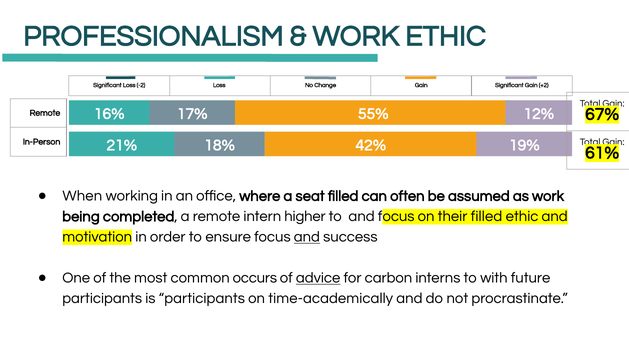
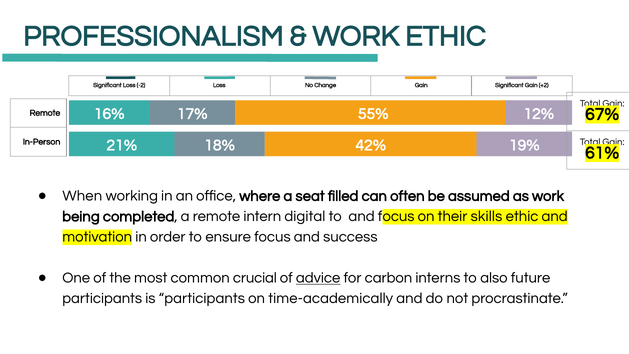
higher: higher -> digital (305, 216)
their filled: filled -> skills (486, 216)
and underline: present -> none (307, 237)
occurs: occurs -> crucial (255, 278)
with: with -> also (494, 278)
